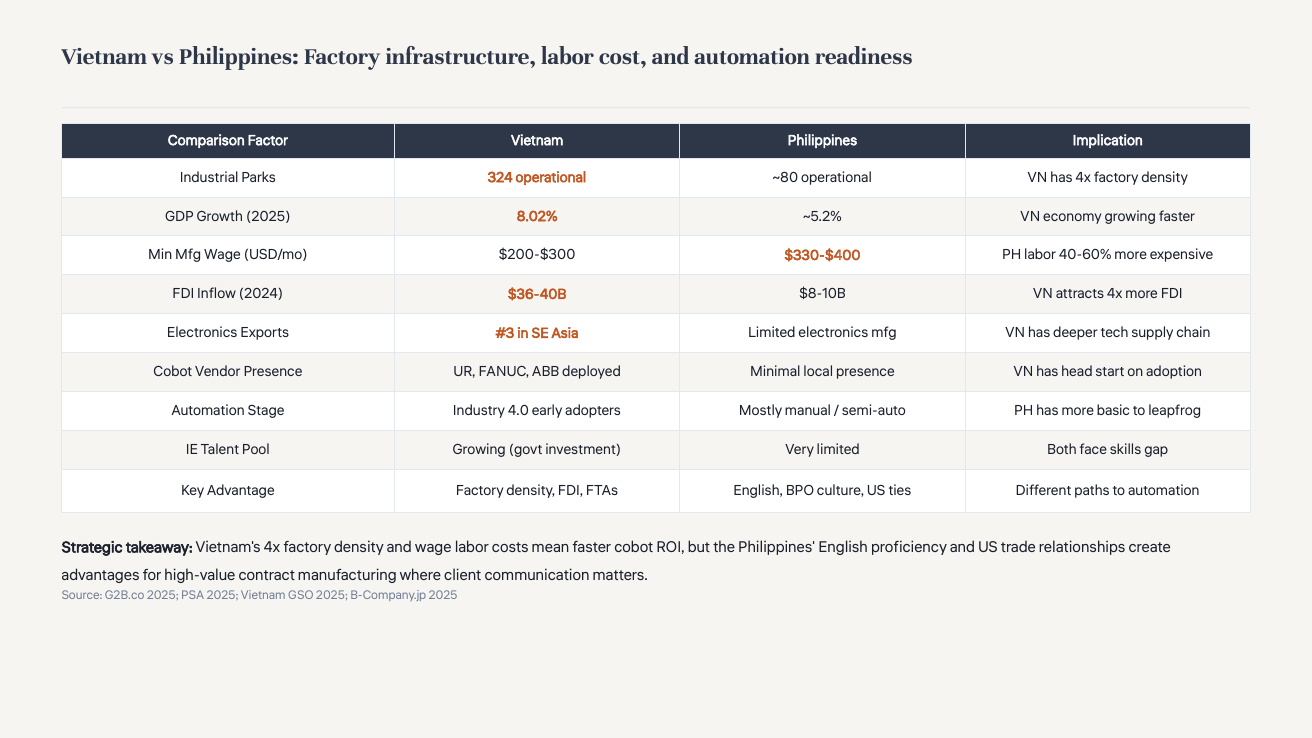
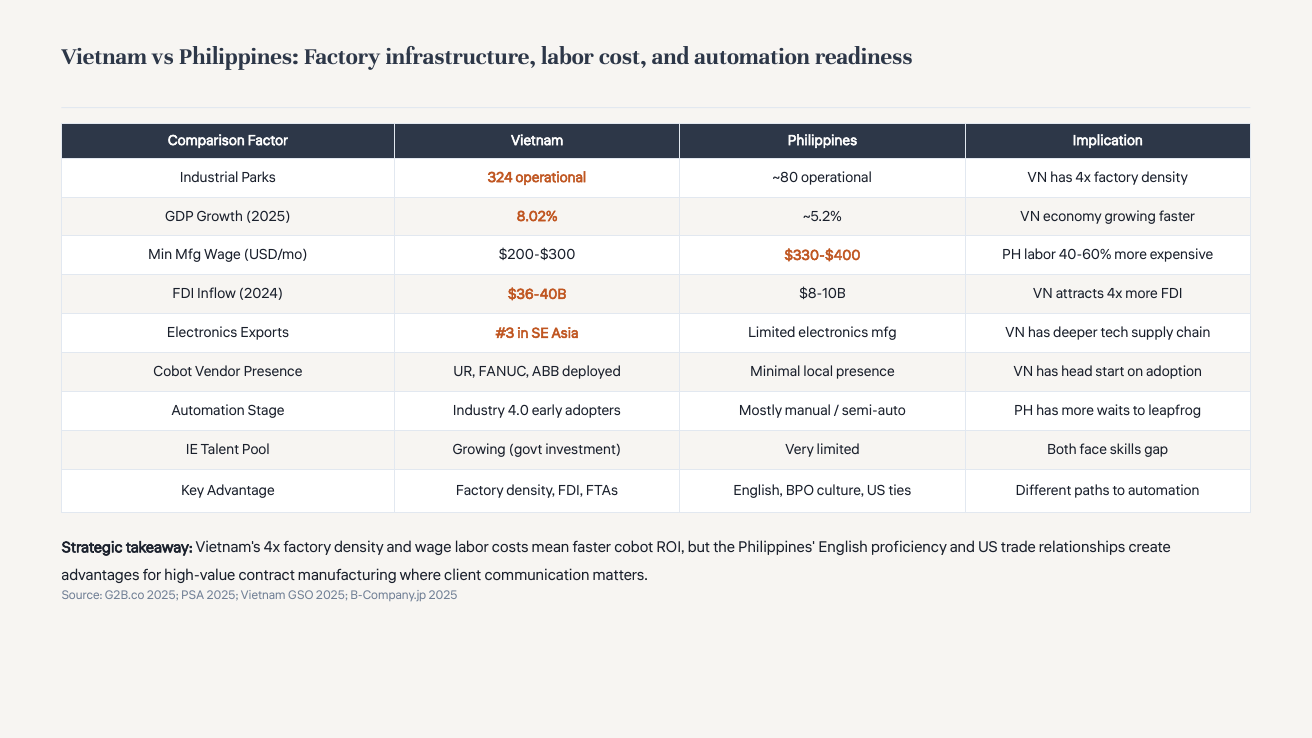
basic: basic -> waits (1114, 411)
